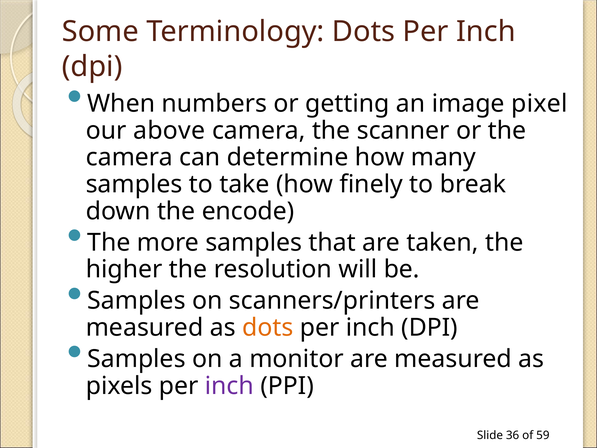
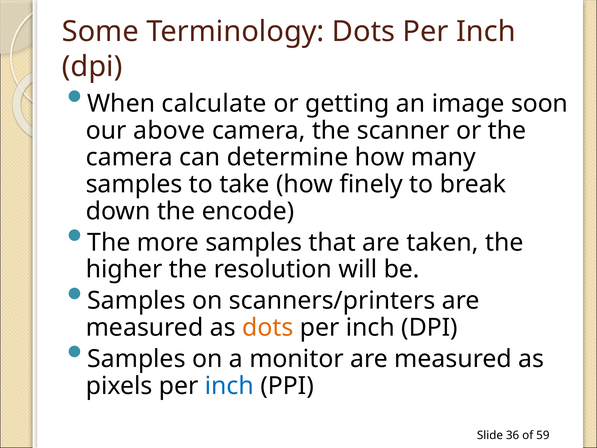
numbers: numbers -> calculate (214, 104)
pixel: pixel -> soon (540, 104)
inch colour: purple -> blue (229, 386)
